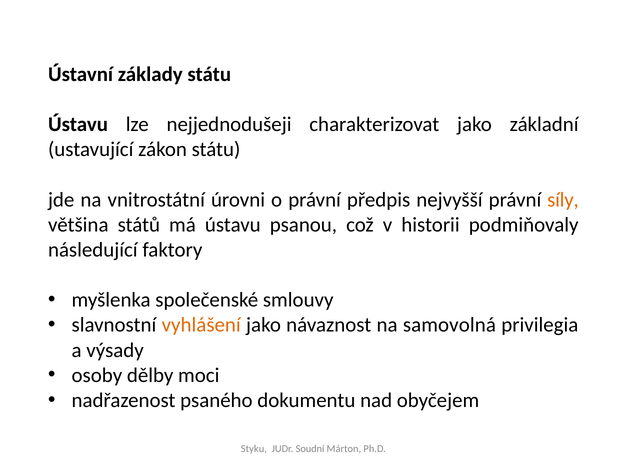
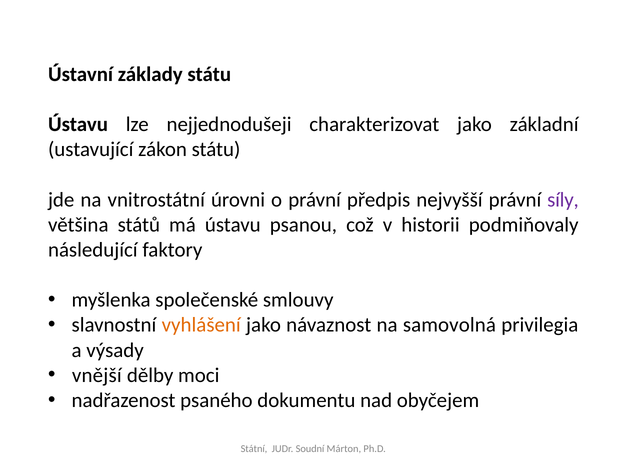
síly colour: orange -> purple (563, 200)
osoby: osoby -> vnější (97, 375)
Styku: Styku -> Státní (254, 449)
